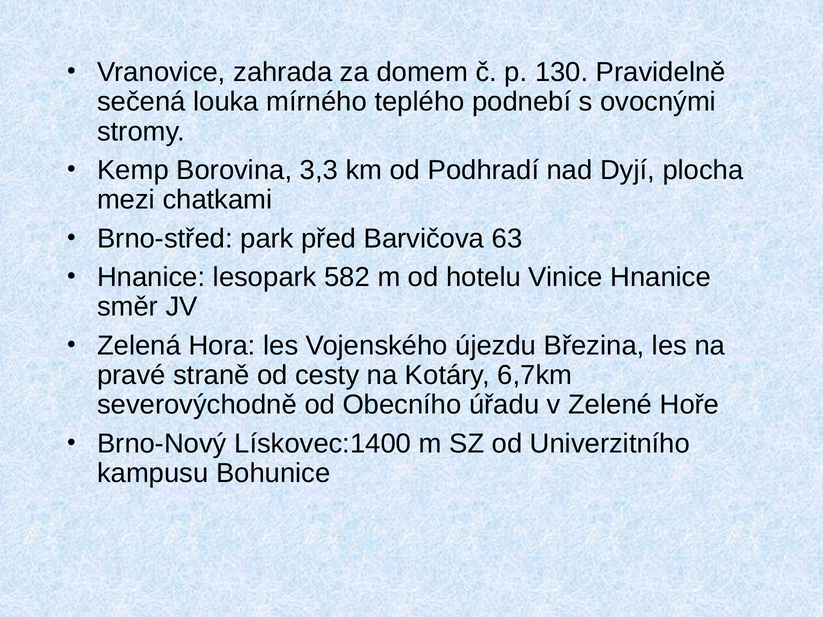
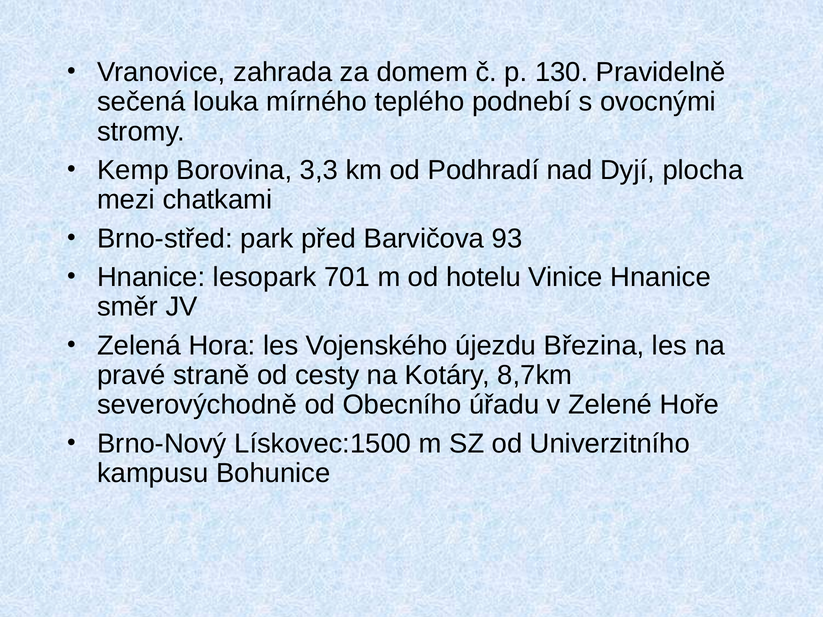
63: 63 -> 93 (507, 239)
582: 582 -> 701 (347, 277)
6,7km: 6,7km -> 8,7km (535, 375)
Lískovec:1400: Lískovec:1400 -> Lískovec:1500 (323, 444)
